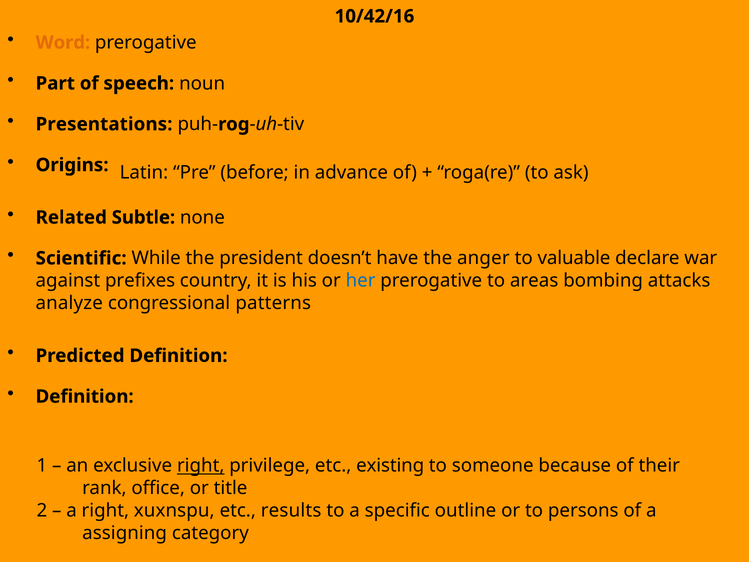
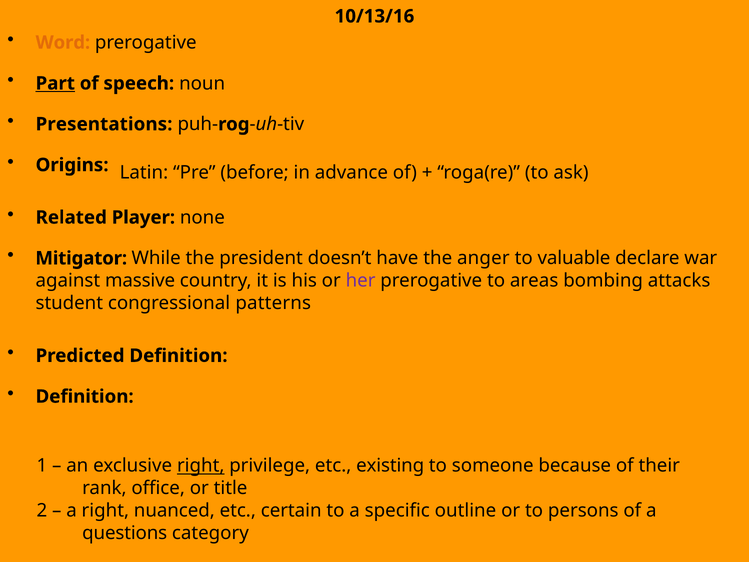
10/42/16: 10/42/16 -> 10/13/16 (374, 16)
Part underline: none -> present (55, 83)
Subtle: Subtle -> Player (143, 217)
Scientific: Scientific -> Mitigator (81, 258)
prefixes: prefixes -> massive (140, 281)
her colour: blue -> purple (361, 281)
analyze: analyze -> student (69, 303)
xuxnspu: xuxnspu -> nuanced (174, 511)
results: results -> certain (291, 511)
assigning: assigning -> questions (125, 533)
